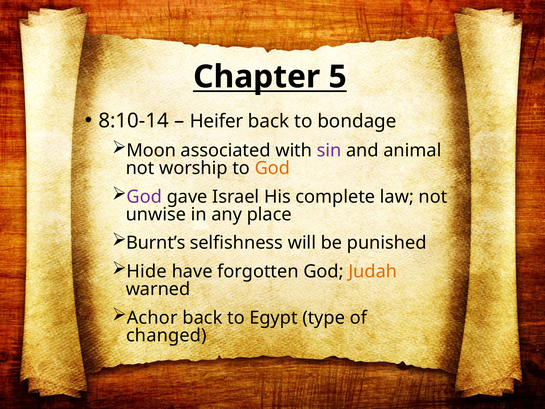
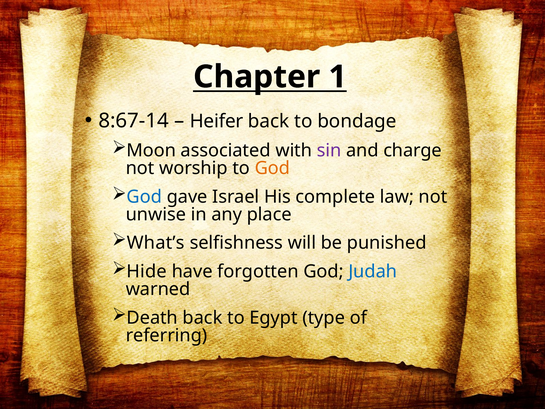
5: 5 -> 1 (338, 77)
8:10-14: 8:10-14 -> 8:67-14 (134, 121)
animal: animal -> charge (413, 150)
God colour: purple -> blue (144, 197)
Burnt’s: Burnt’s -> What’s (156, 243)
Judah colour: orange -> blue (373, 271)
Achor: Achor -> Death (152, 318)
changed: changed -> referring (167, 335)
